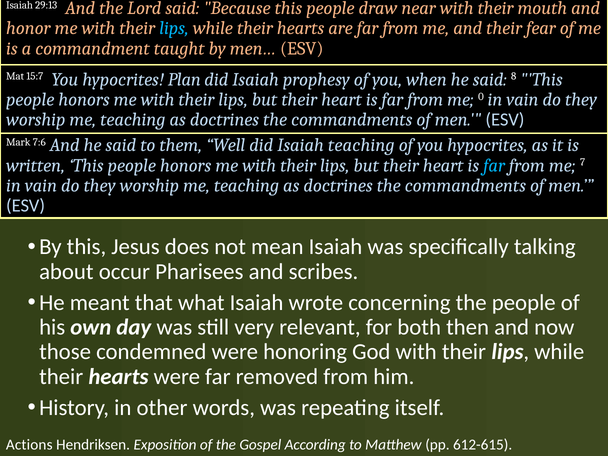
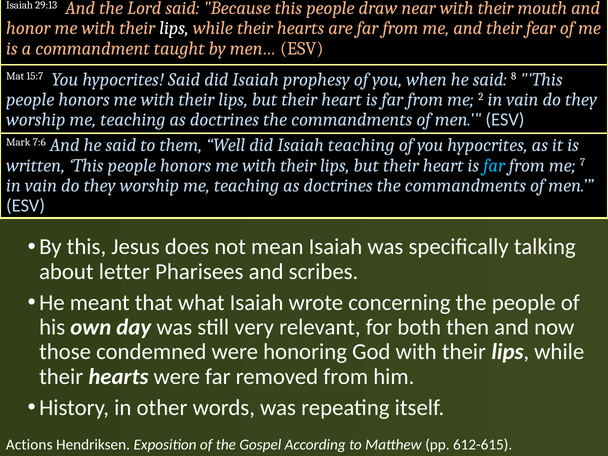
lips colour: light blue -> white (174, 28)
hypocrites Plan: Plan -> Said (184, 79)
0: 0 -> 2 (481, 96)
occur: occur -> letter (124, 272)
